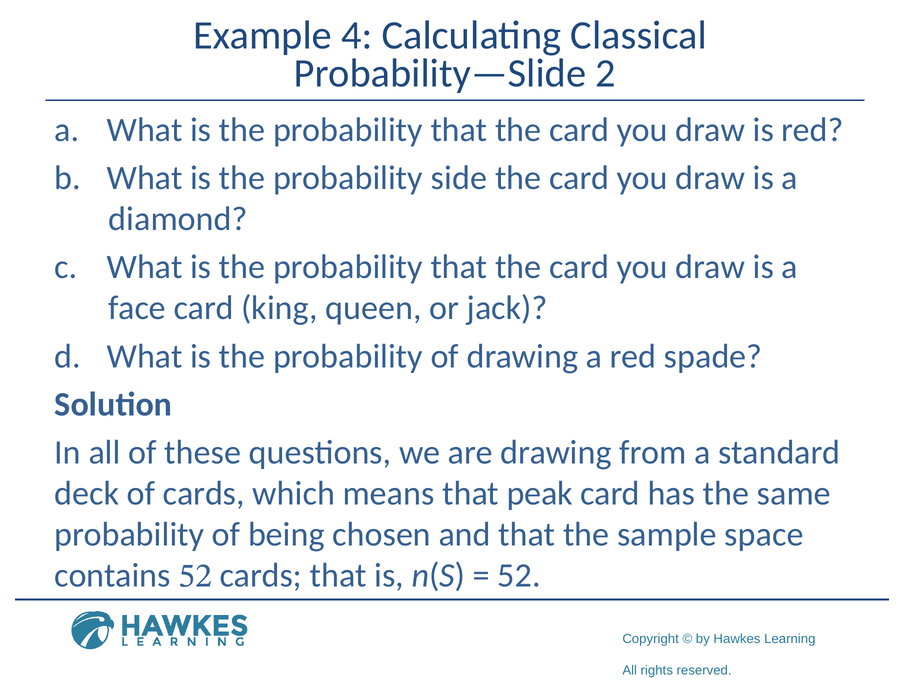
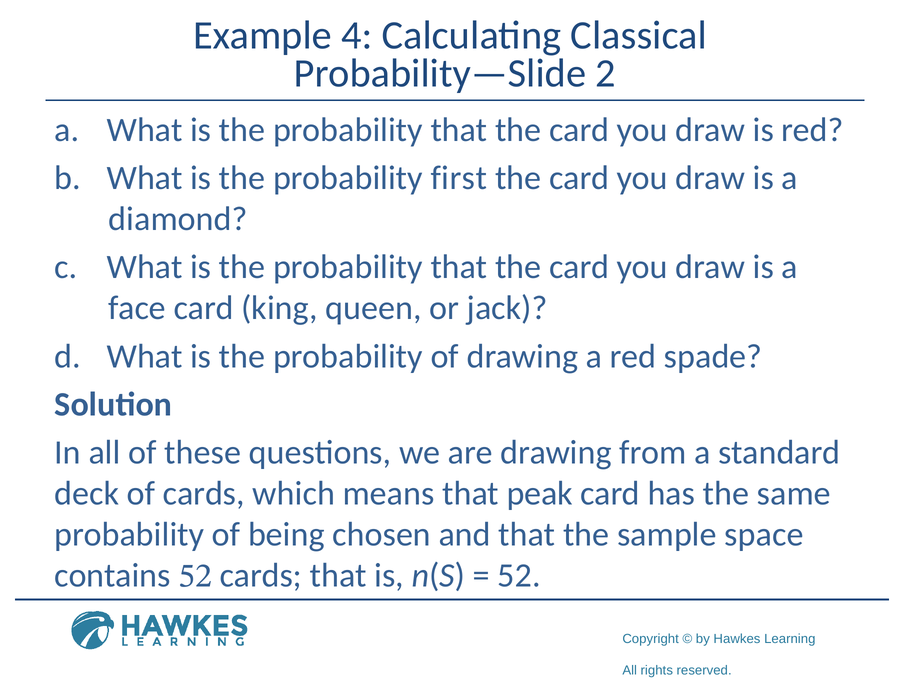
side: side -> first (459, 178)
